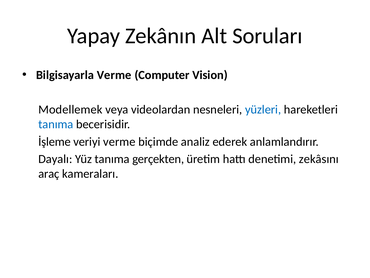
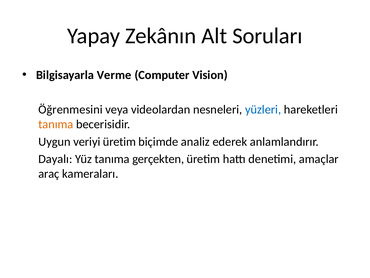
Modellemek: Modellemek -> Öğrenmesini (71, 109)
tanıma colour: blue -> orange (56, 124)
İşleme: İşleme -> Uygun (54, 141)
veriyi verme: verme -> üretim (119, 141)
zekâsını: zekâsını -> amaçlar (319, 159)
